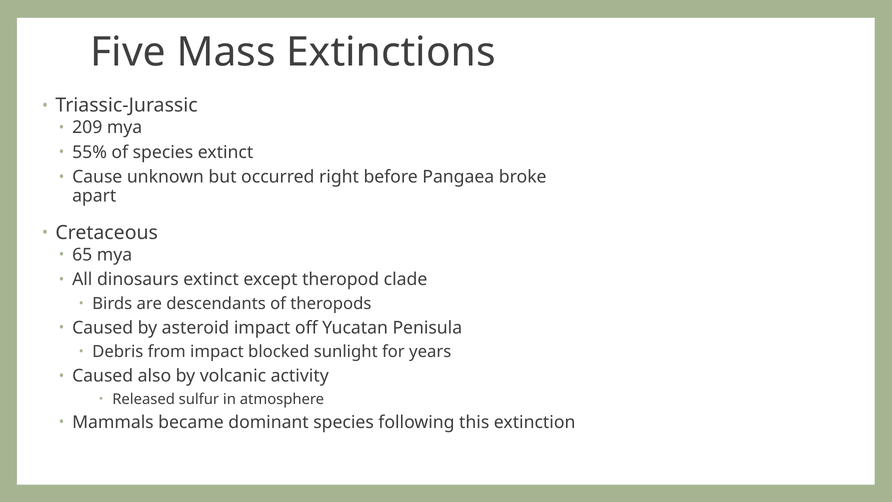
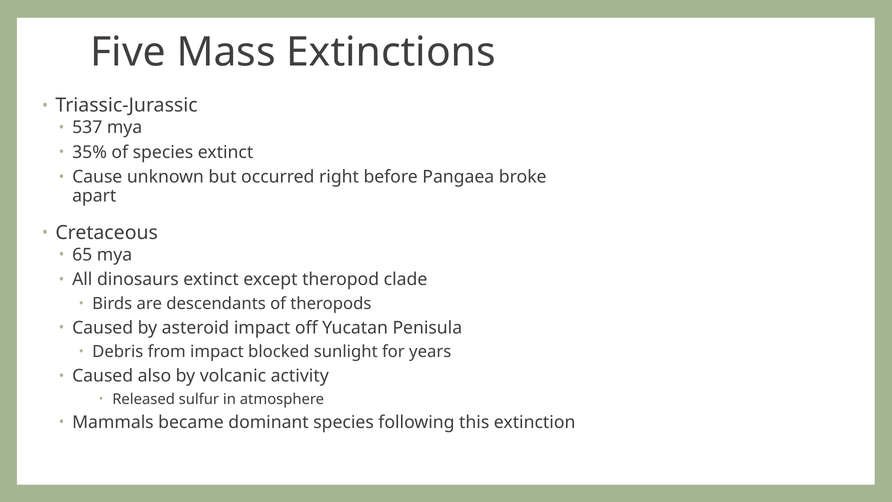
209: 209 -> 537 (87, 127)
55%: 55% -> 35% (90, 152)
